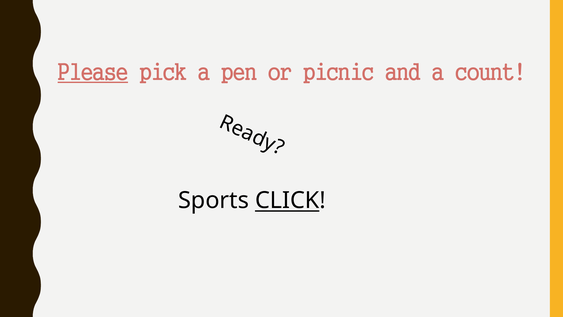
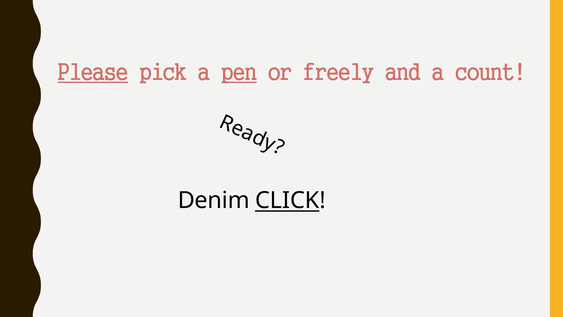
pen underline: none -> present (239, 72)
picnic: picnic -> freely (339, 72)
Sports: Sports -> Denim (214, 200)
